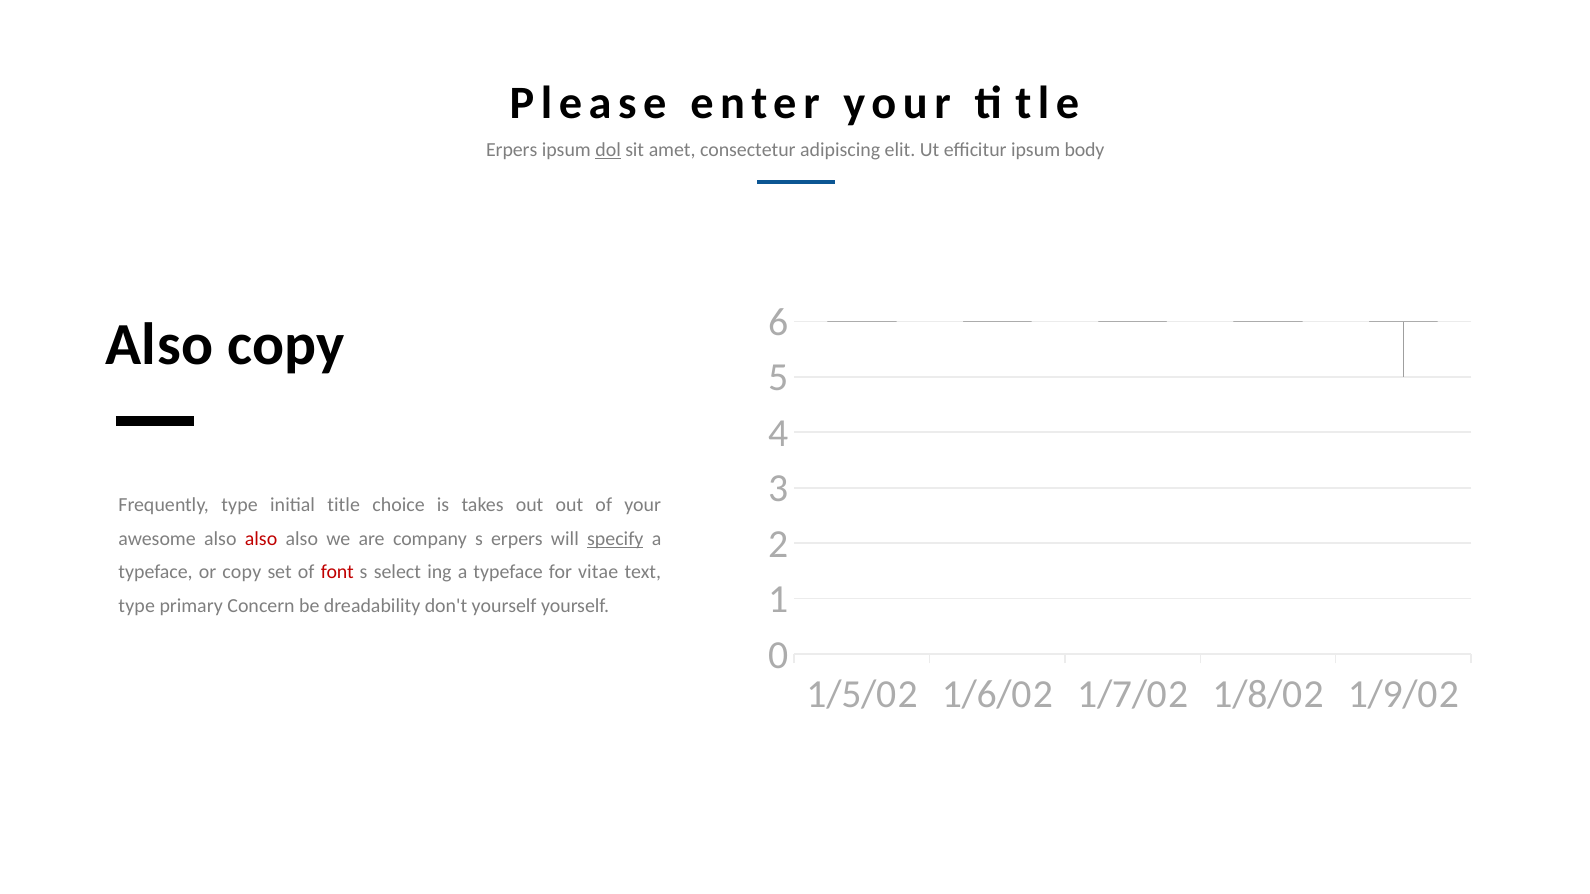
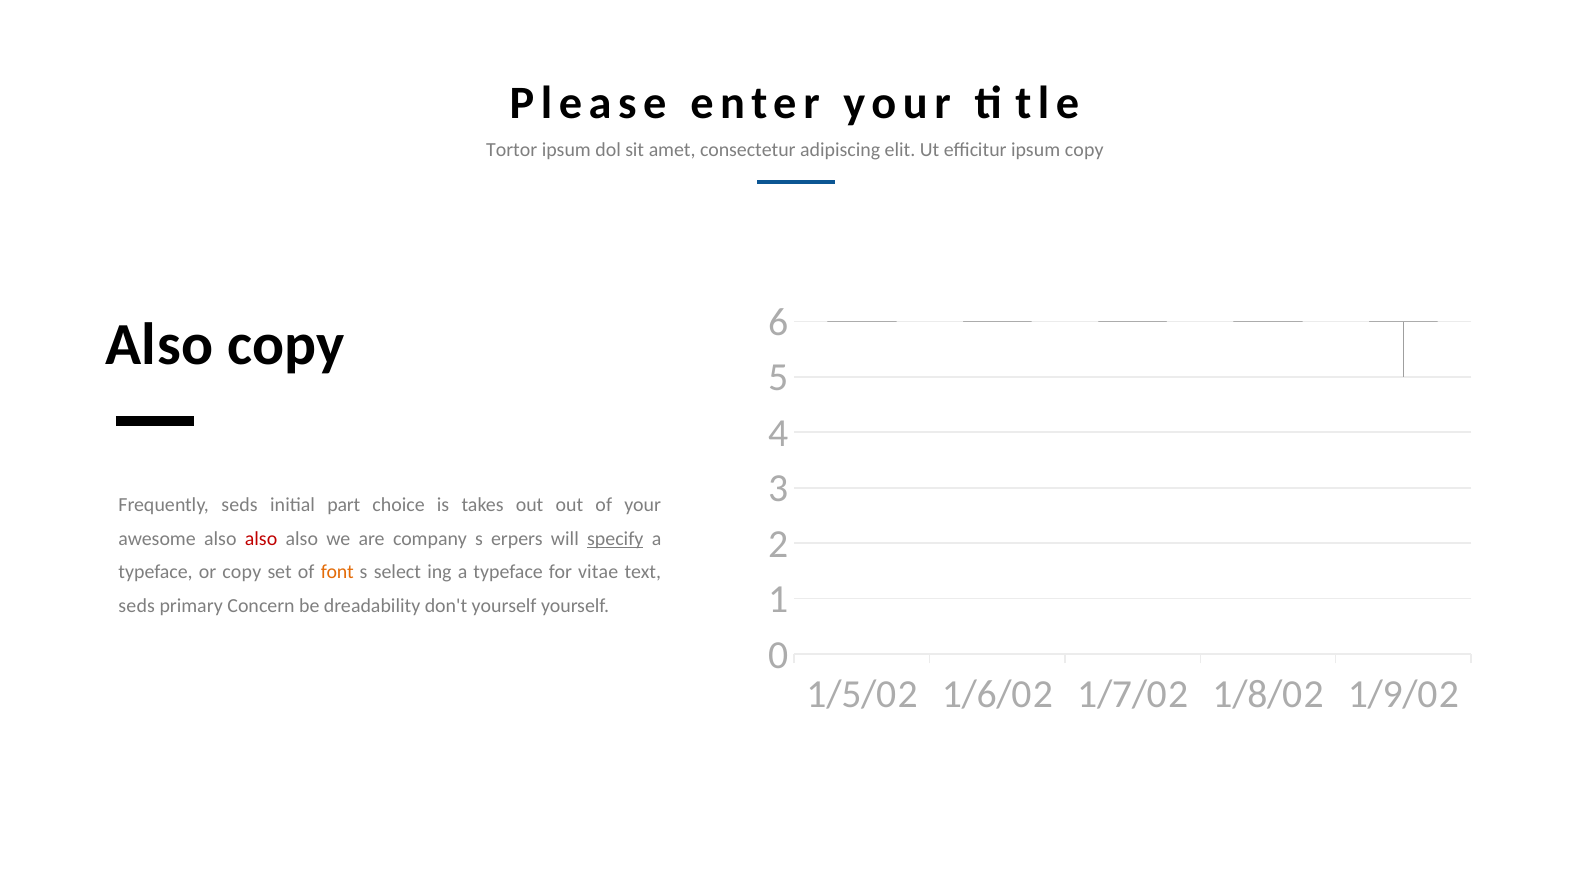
Erpers: Erpers -> Tortor (512, 150)
dol underline: present -> none (608, 150)
ipsum body: body -> copy (1084, 150)
Frequently type: type -> seds (240, 506)
title: title -> part (344, 506)
font colour: red -> orange (337, 572)
type: type -> seds (137, 606)
